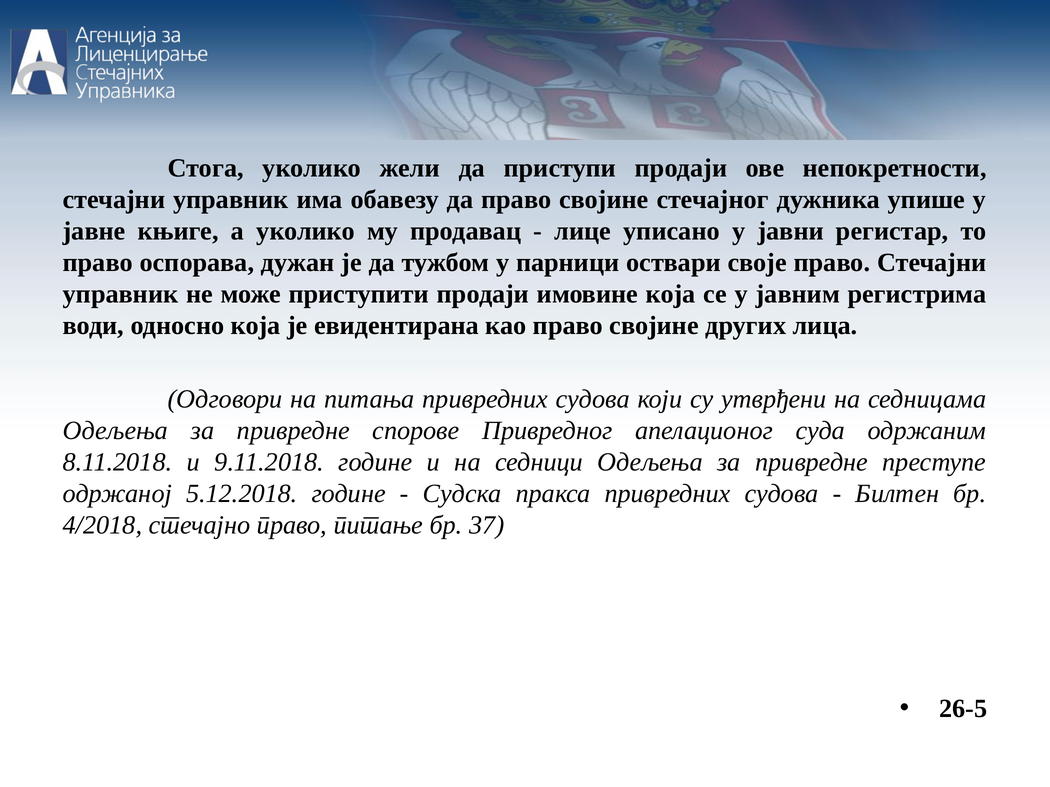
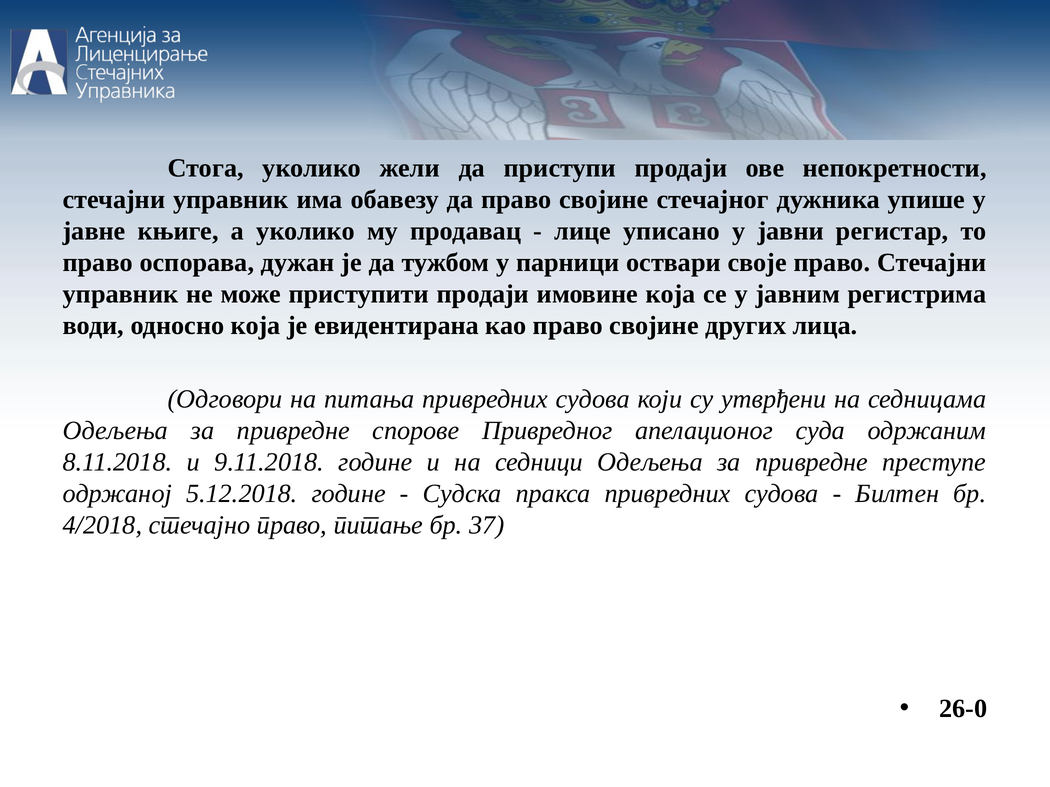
26-5: 26-5 -> 26-0 (963, 709)
